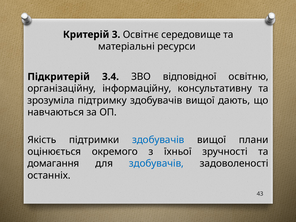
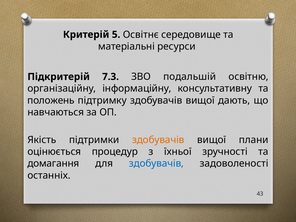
3: 3 -> 5 (116, 35)
3.4: 3.4 -> 7.3 (111, 77)
відповідної: відповідної -> подальшій (190, 77)
зрозуміла: зрозуміла -> положень (51, 100)
здобувачів colour: blue -> orange (158, 140)
окремого: окремого -> процедур (115, 152)
